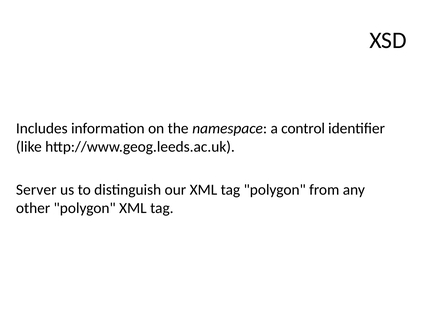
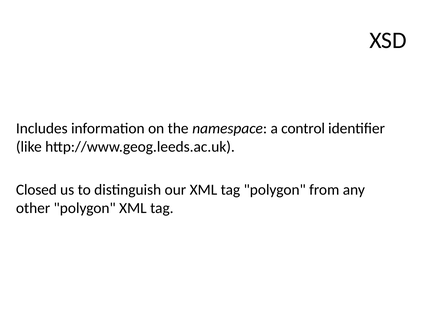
Server: Server -> Closed (36, 190)
